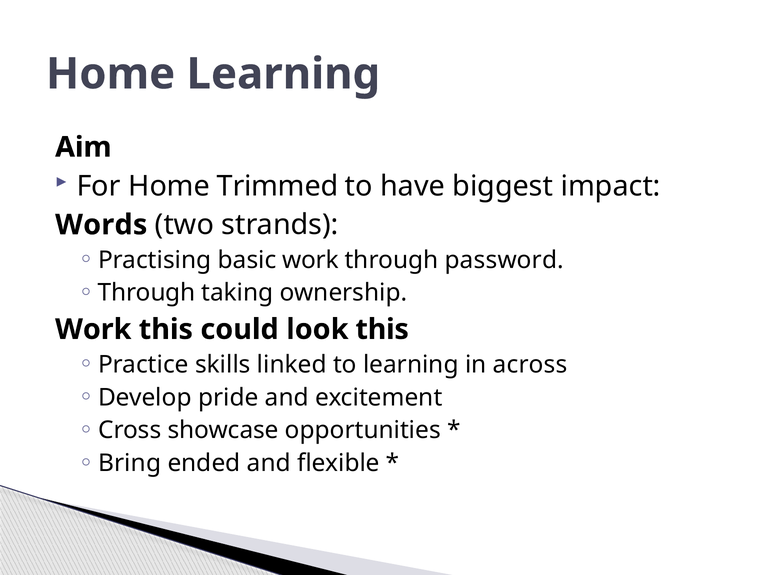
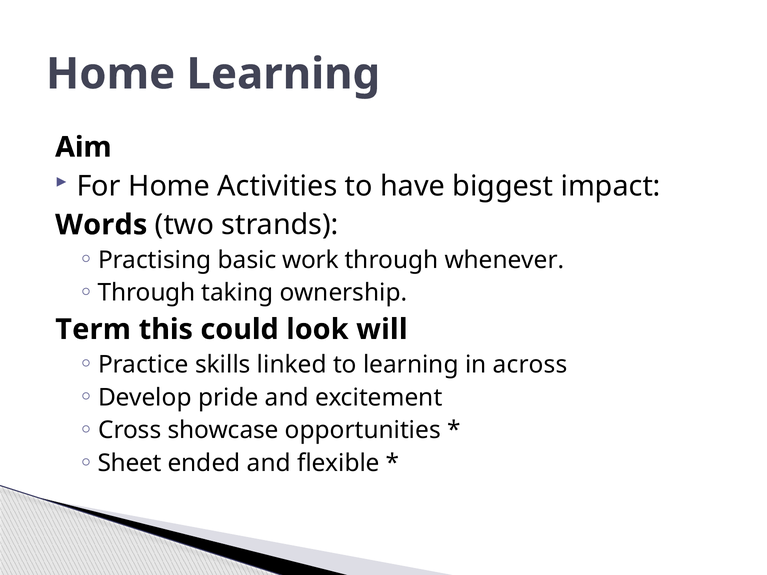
Trimmed: Trimmed -> Activities (277, 186)
password: password -> whenever (504, 260)
Work: Work -> Term (93, 330)
look this: this -> will (382, 330)
Bring: Bring -> Sheet (130, 463)
